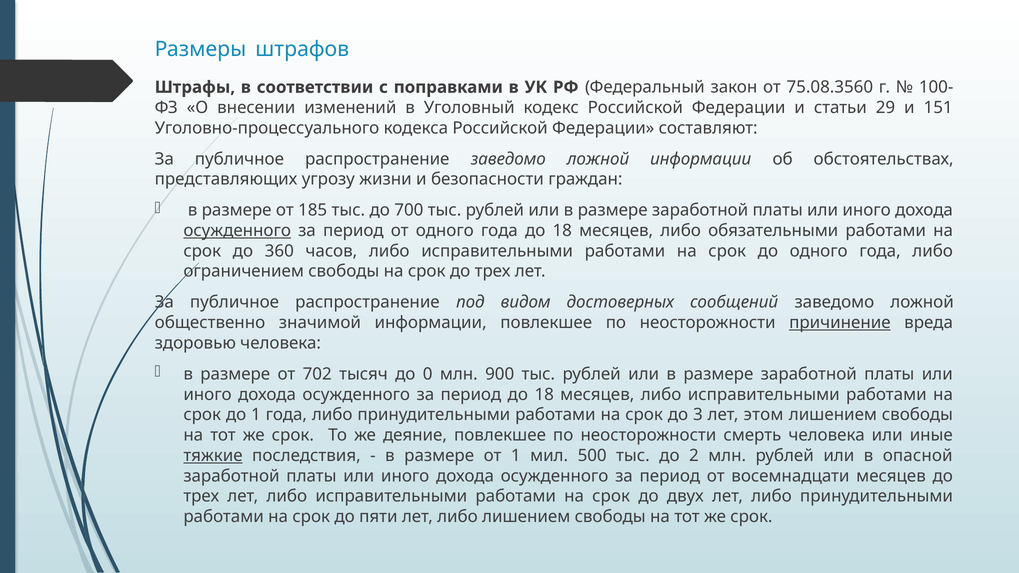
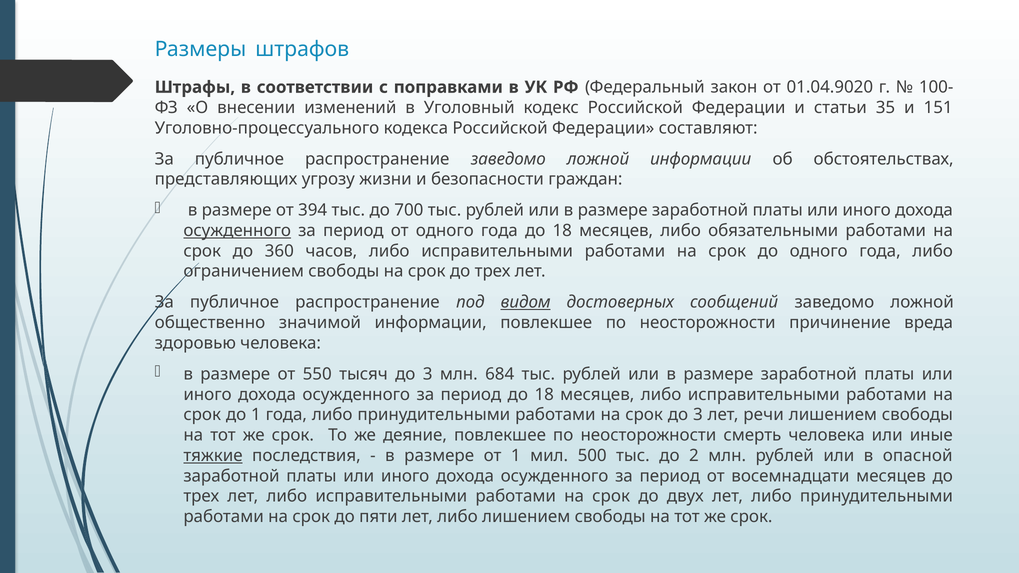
75.08.3560: 75.08.3560 -> 01.04.9020 (830, 87)
29: 29 -> 35 (885, 108)
185: 185 -> 394 (313, 210)
видом underline: none -> present (526, 302)
причинение underline: present -> none (840, 323)
702: 702 -> 550 (317, 374)
тысяч до 0: 0 -> 3 (428, 374)
900: 900 -> 684 (500, 374)
этом: этом -> речи (764, 415)
